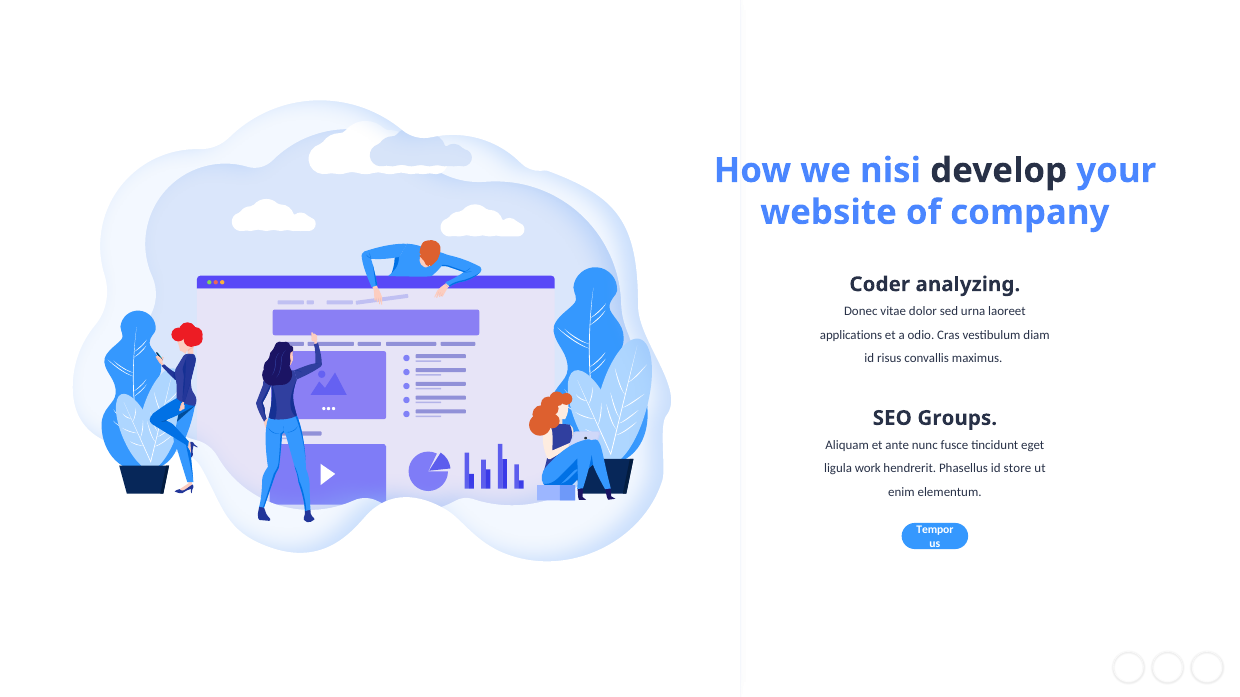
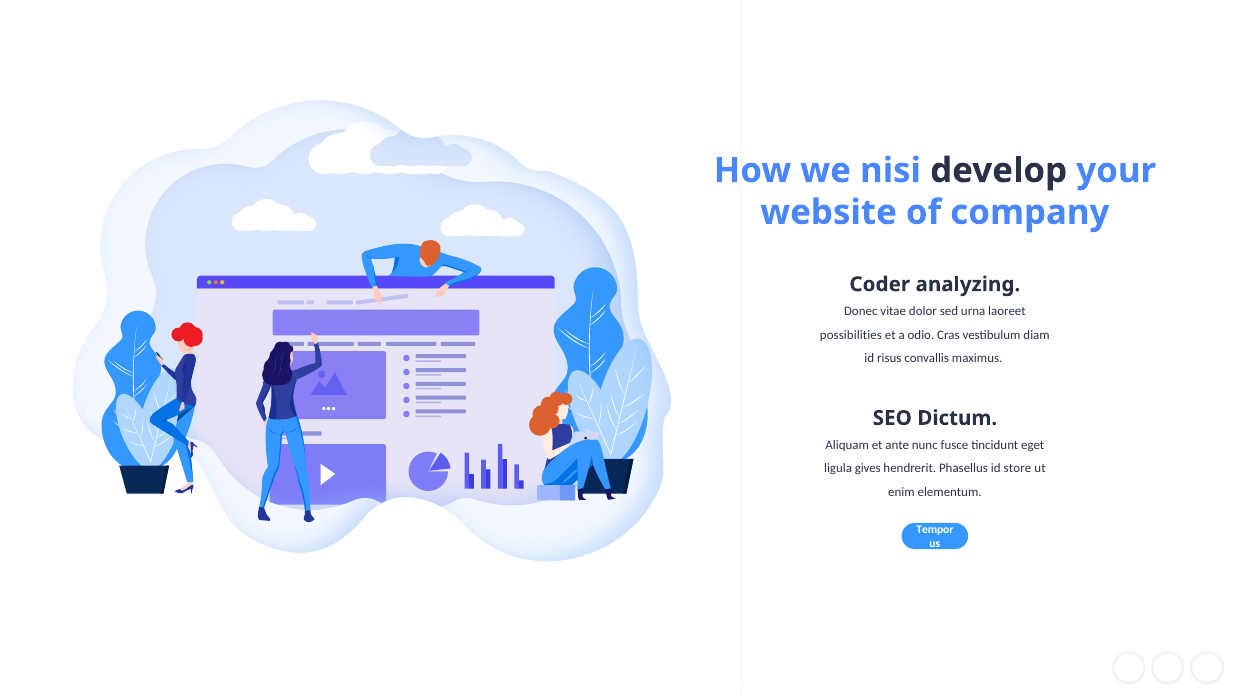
applications: applications -> possibilities (851, 335)
Groups: Groups -> Dictum (957, 418)
work: work -> gives (868, 469)
